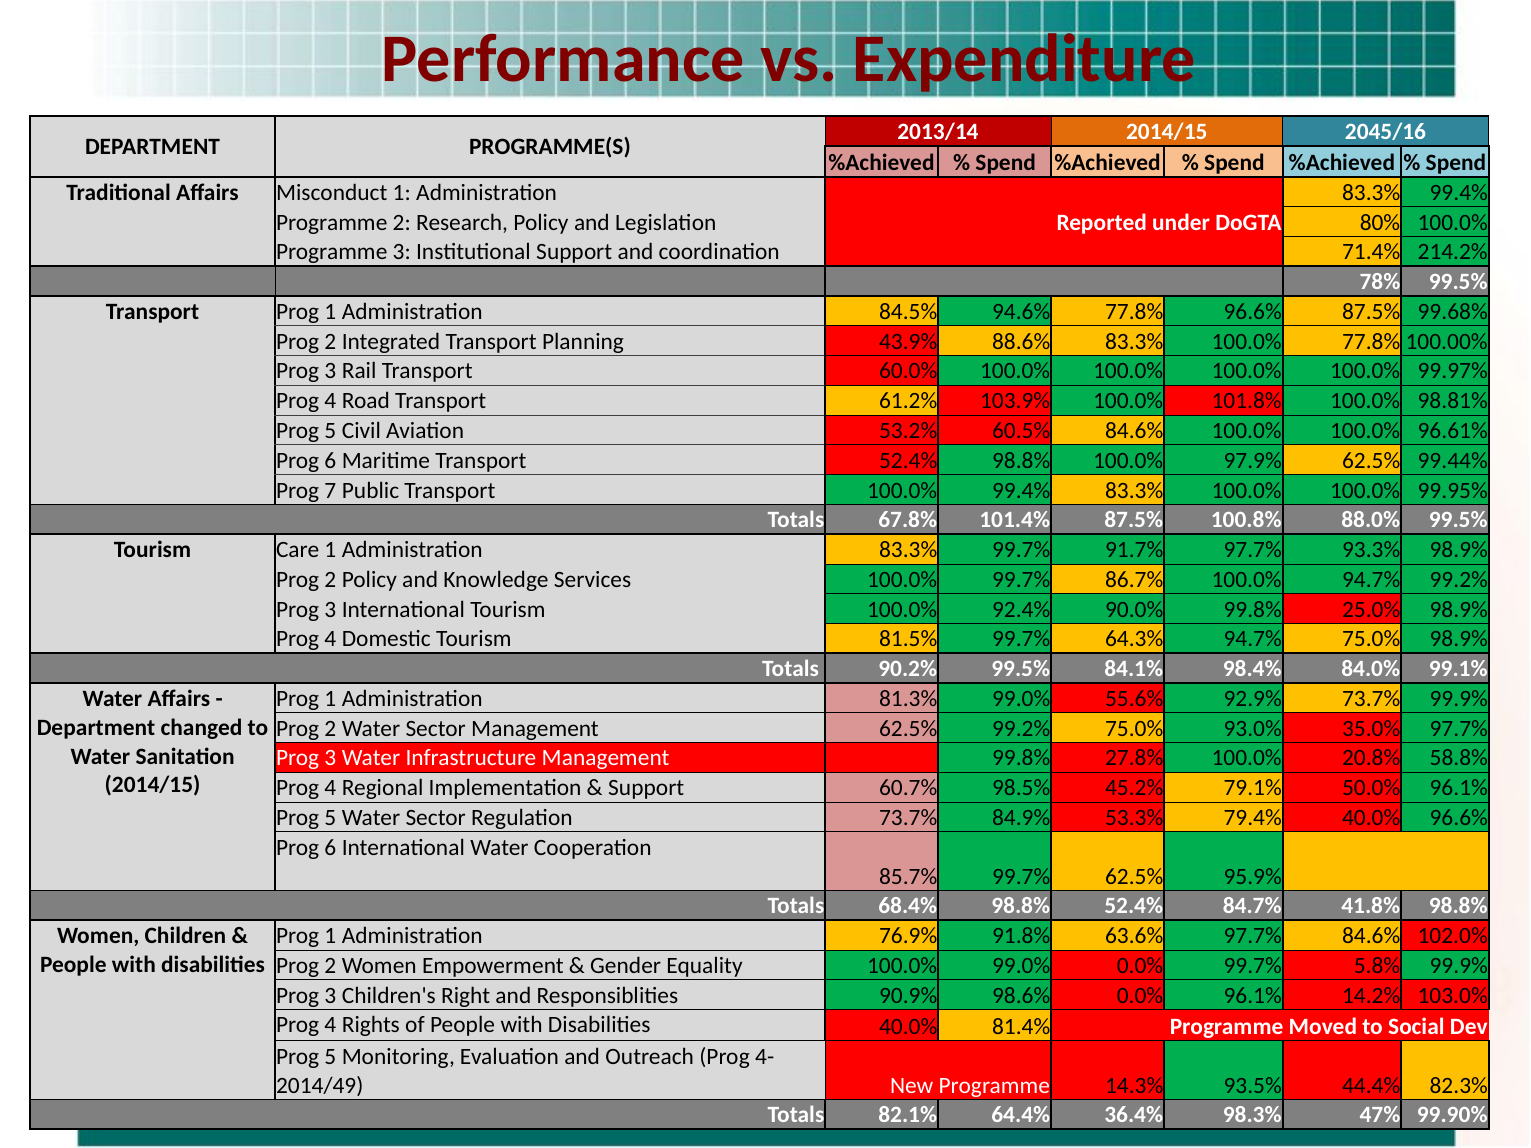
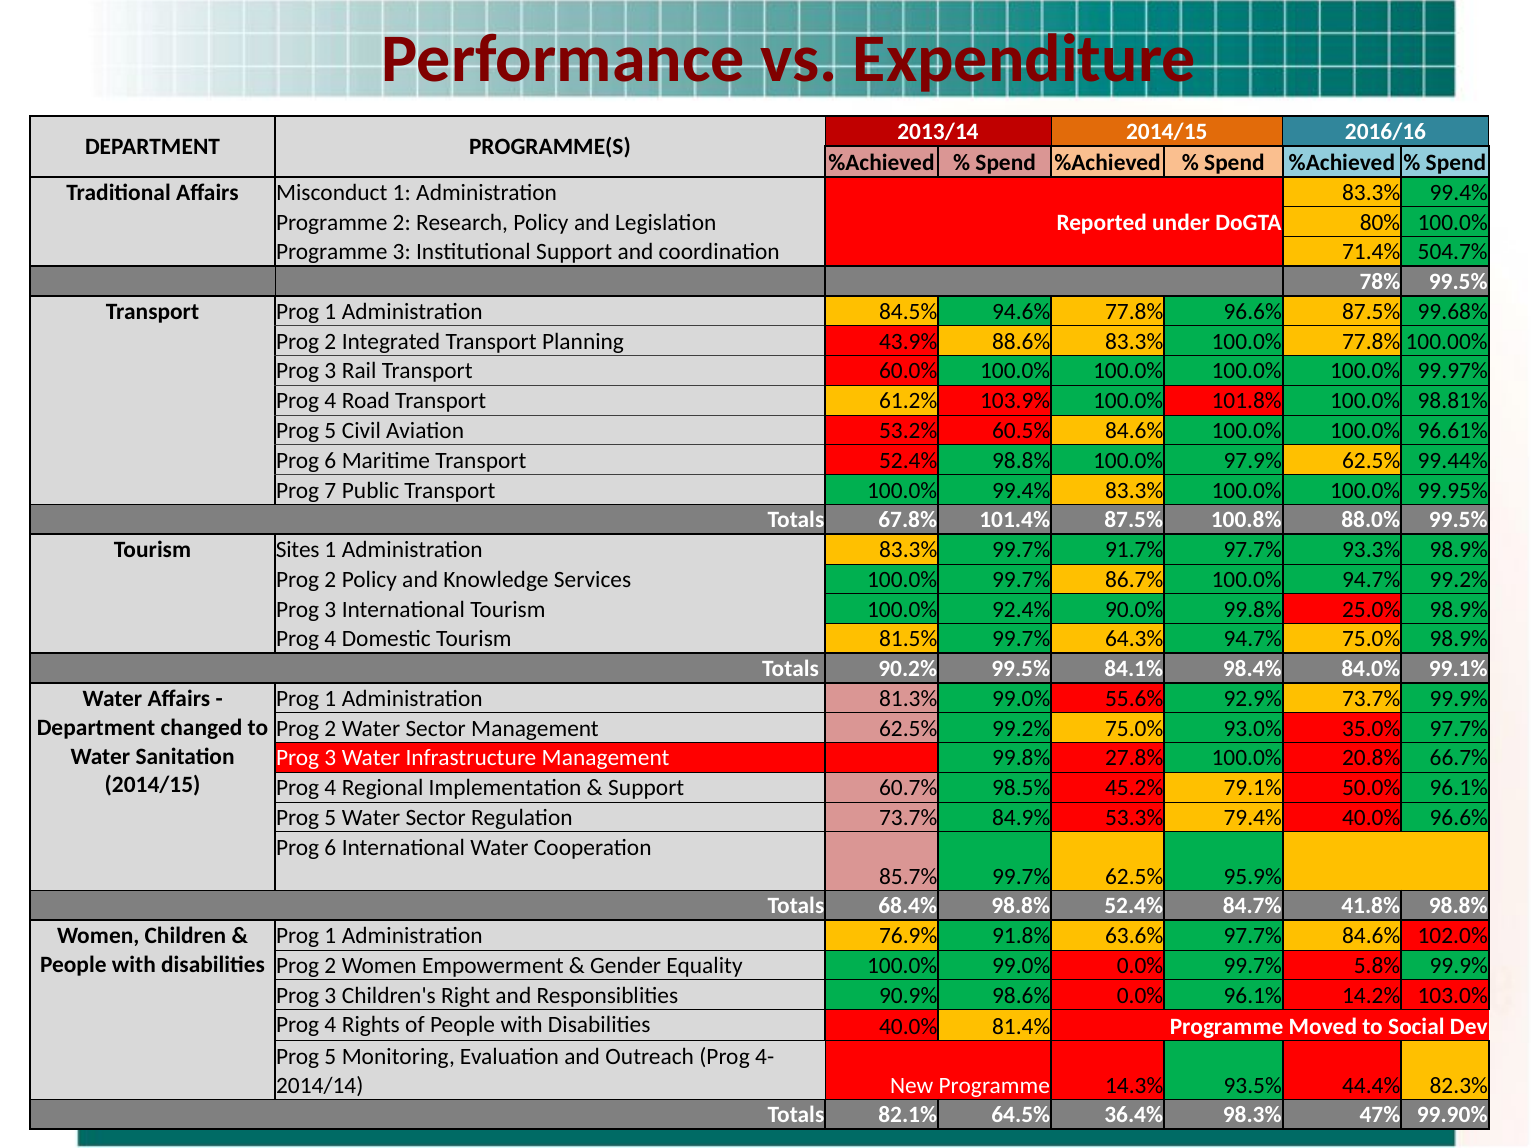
2045/16: 2045/16 -> 2016/16 (1385, 132)
214.2%: 214.2% -> 504.7% (1453, 252)
Care: Care -> Sites (298, 550)
58.8%: 58.8% -> 66.7% (1459, 758)
2014/49: 2014/49 -> 2014/14 (320, 1086)
64.4%: 64.4% -> 64.5% (1021, 1115)
